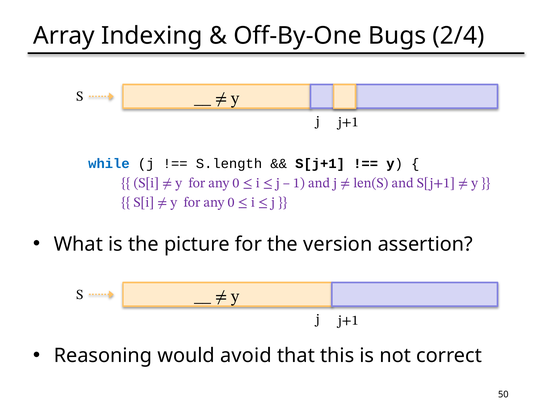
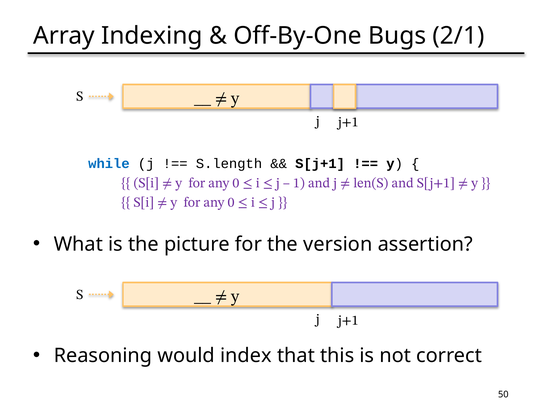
2/4: 2/4 -> 2/1 (459, 36)
avoid: avoid -> index (246, 356)
